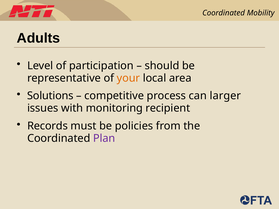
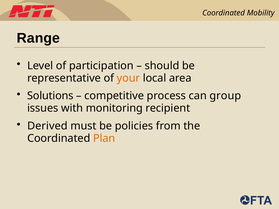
Adults: Adults -> Range (38, 38)
larger: larger -> group (225, 96)
Records: Records -> Derived (47, 126)
Plan colour: purple -> orange (104, 138)
